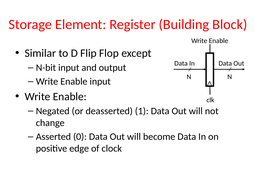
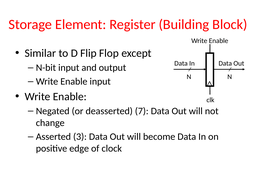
1: 1 -> 7 (142, 111)
0: 0 -> 3 (80, 137)
